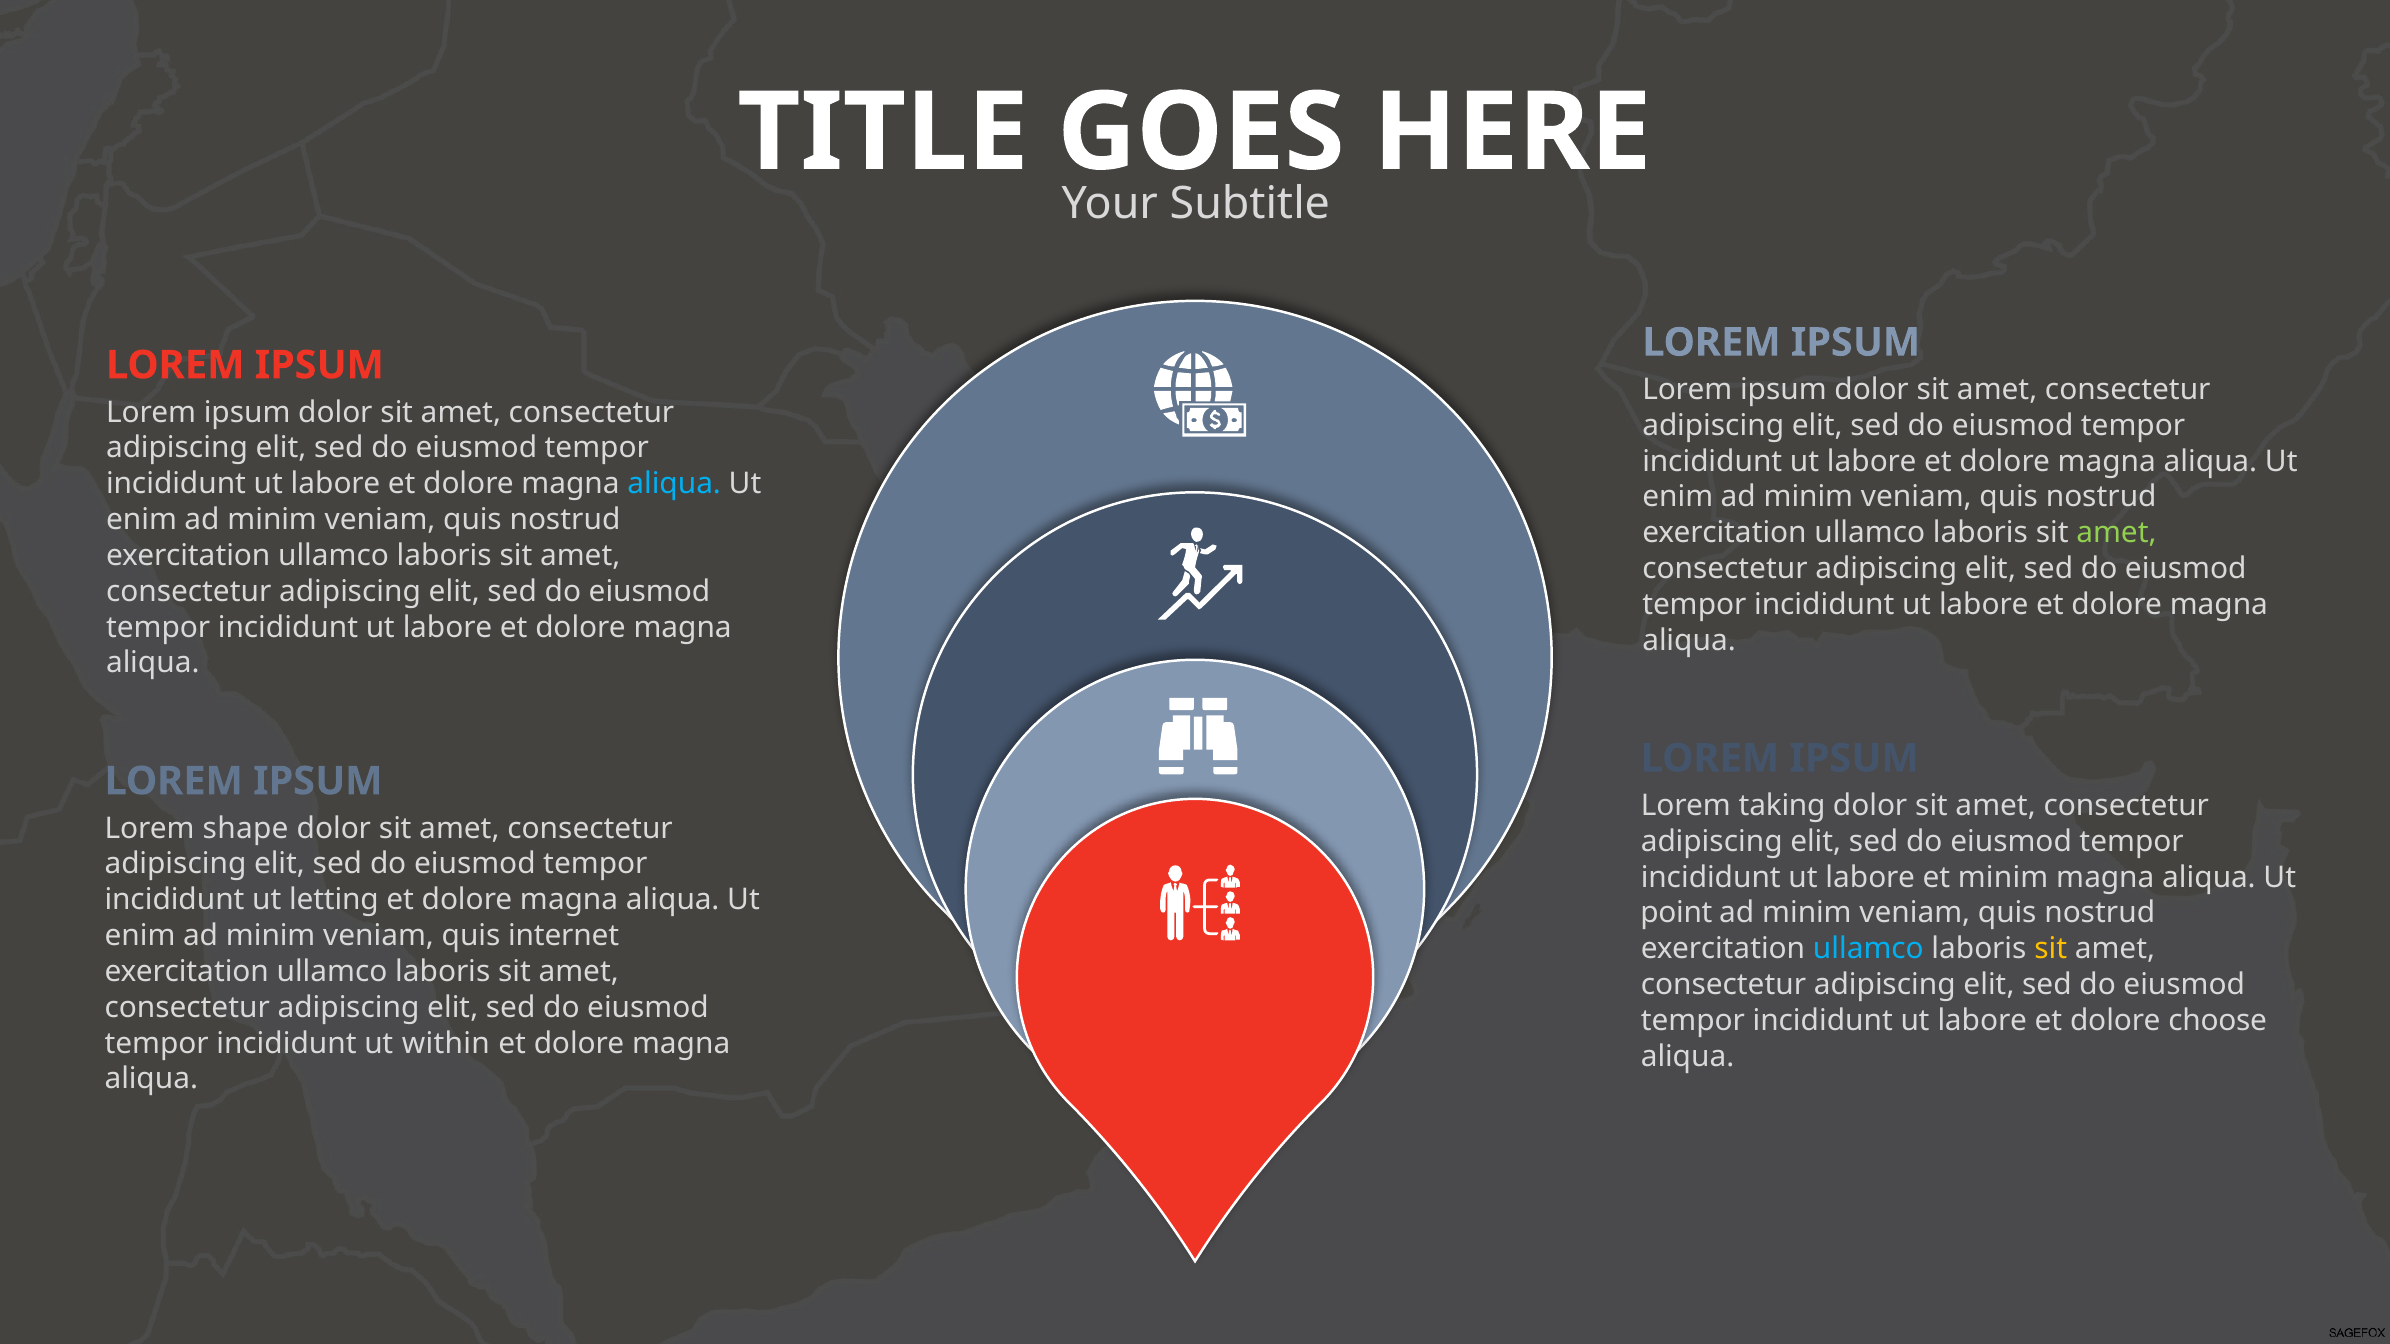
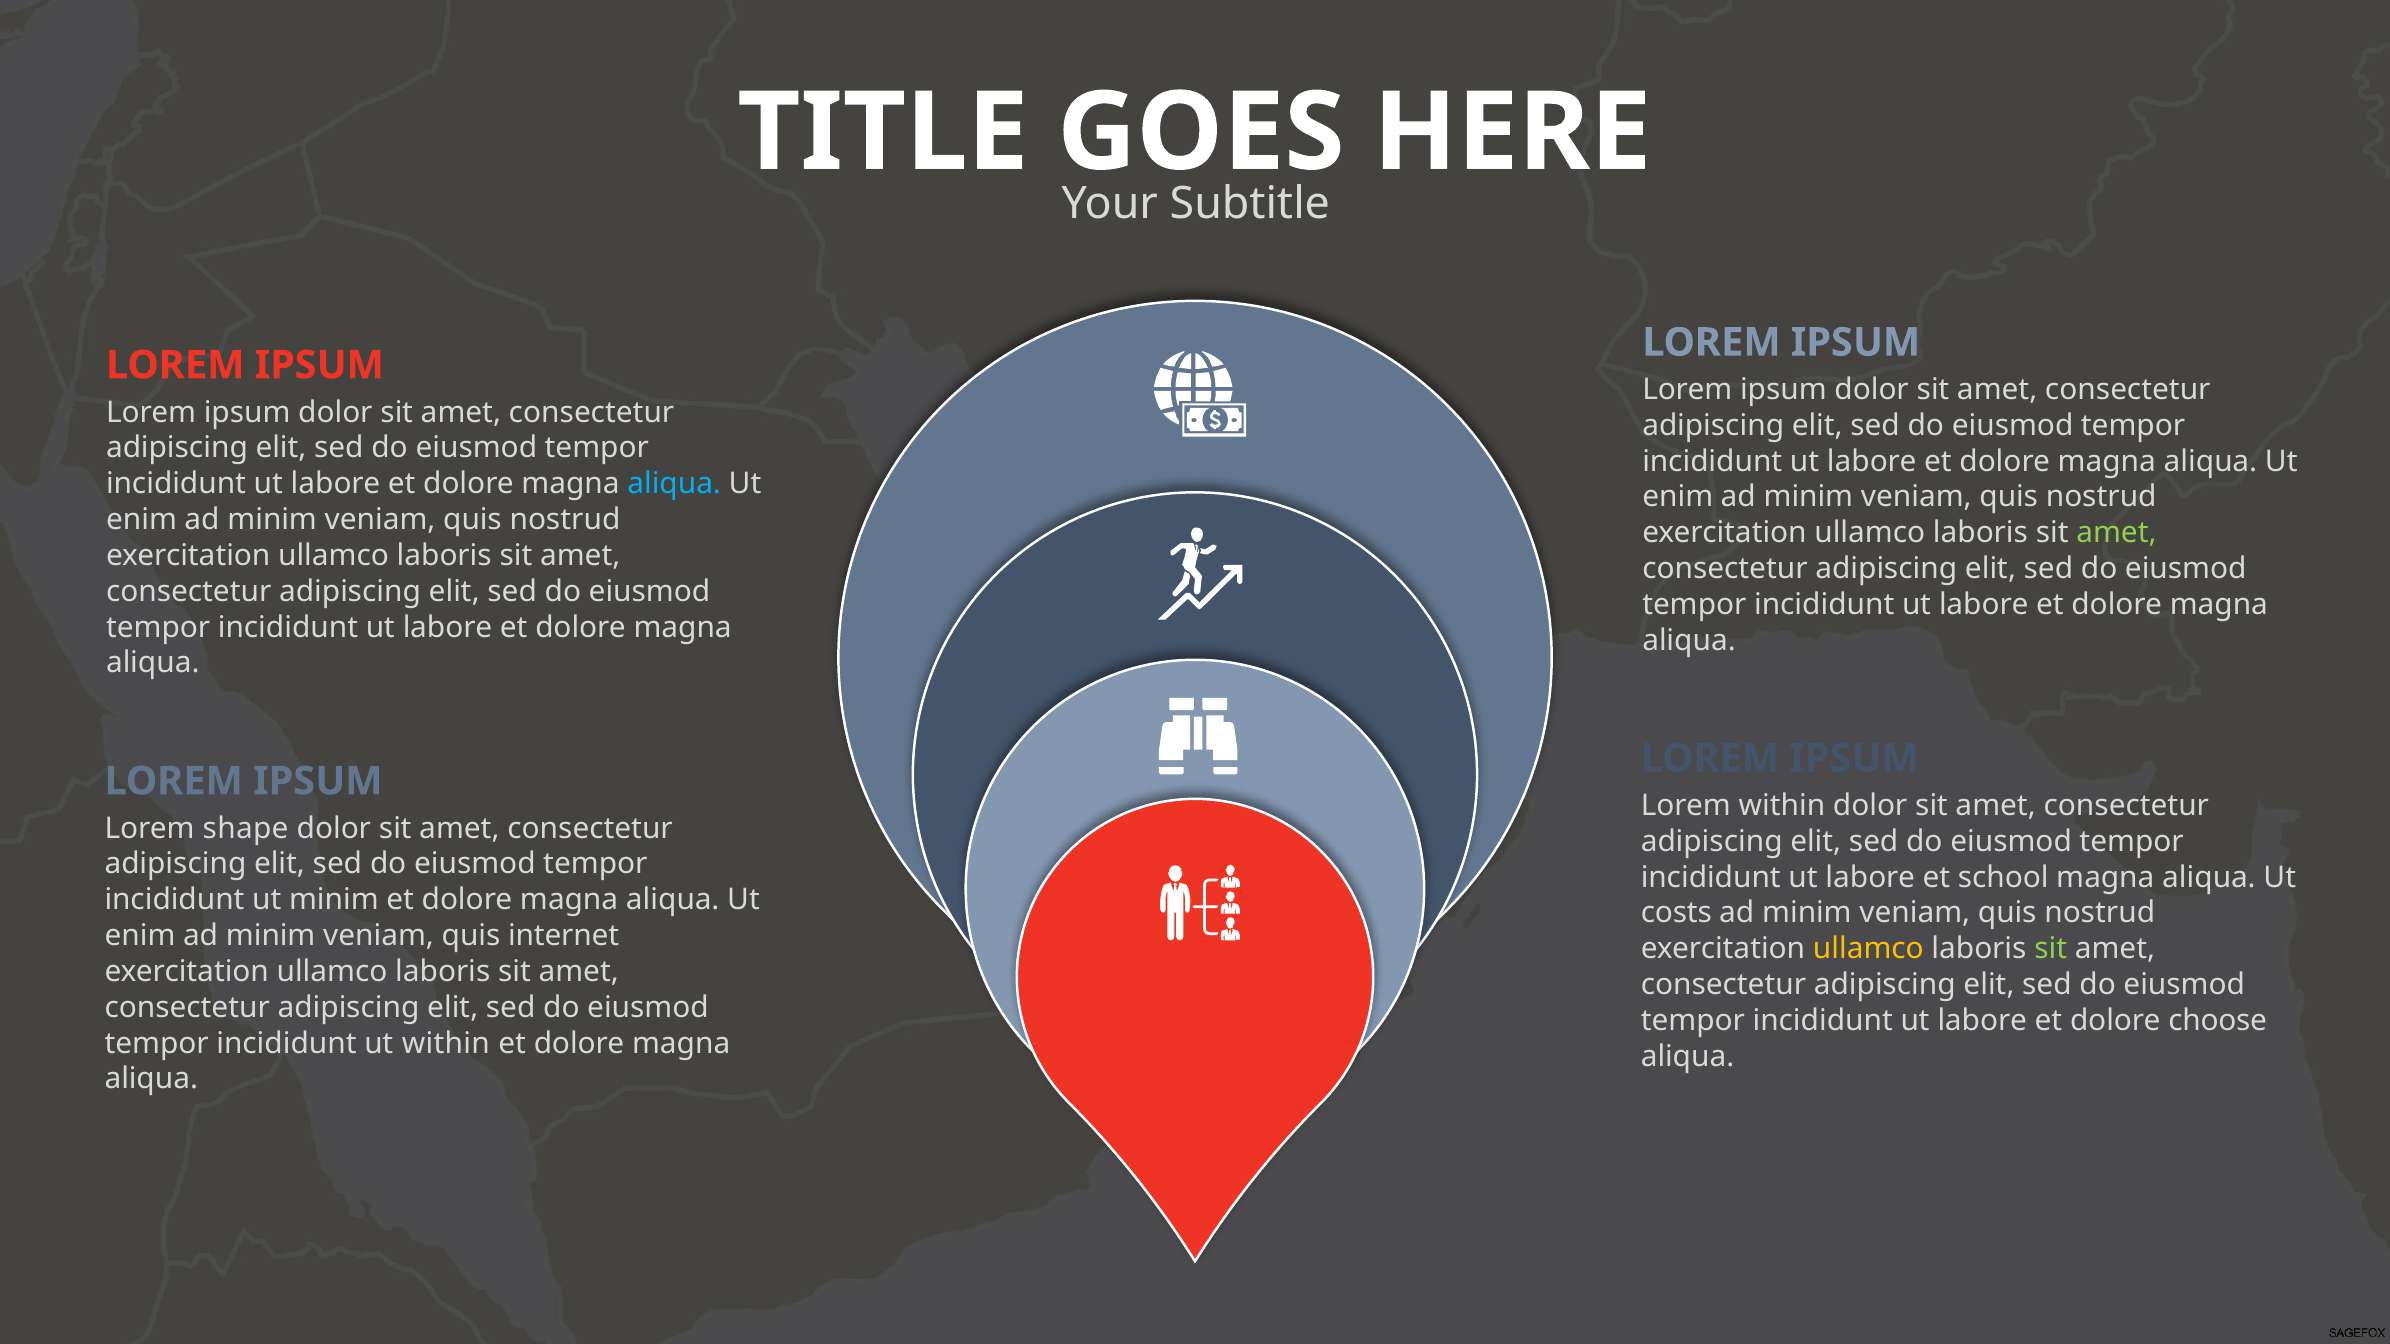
Lorem taking: taking -> within (1782, 806)
et minim: minim -> school (2003, 877)
ut letting: letting -> minim (334, 900)
point: point -> costs (1676, 913)
ullamco colour: light blue -> yellow (1868, 949)
sit colour: yellow -> light green (2051, 949)
